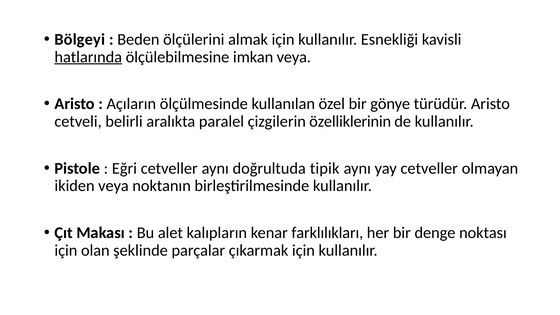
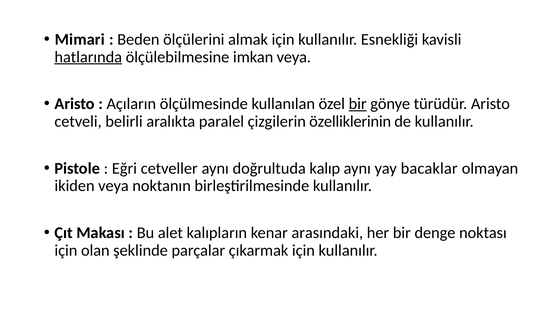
Bölgeyi: Bölgeyi -> Mimari (80, 39)
bir underline: none -> present (358, 104)
tipik: tipik -> kalıp (325, 168)
yay cetveller: cetveller -> bacaklar (429, 168)
farklılıkları: farklılıkları -> arasındaki (327, 233)
